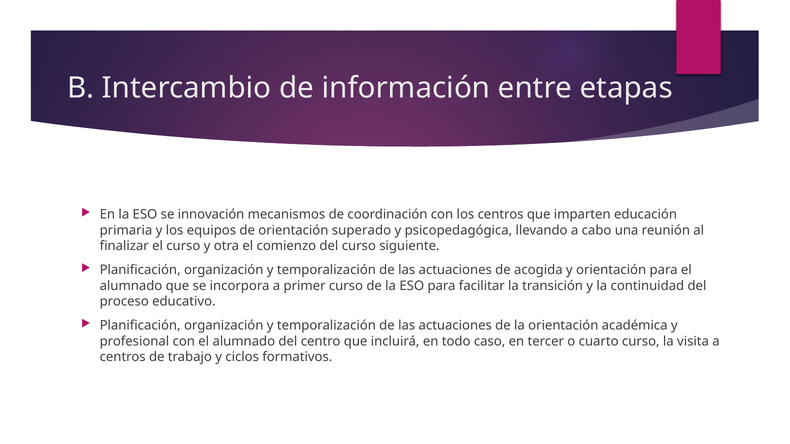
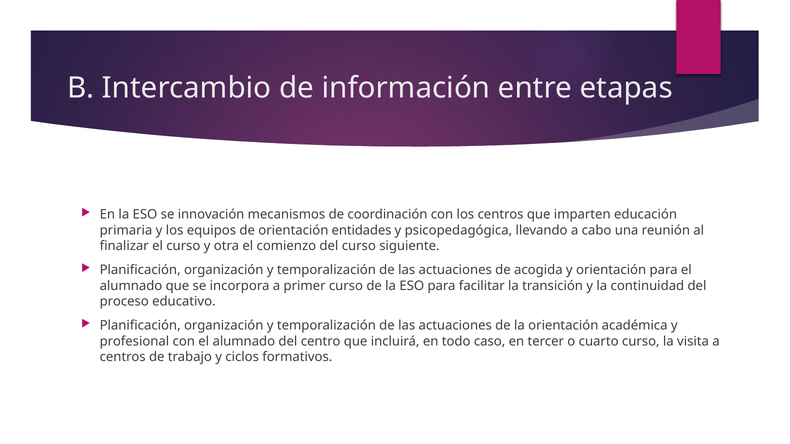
superado: superado -> entidades (362, 230)
